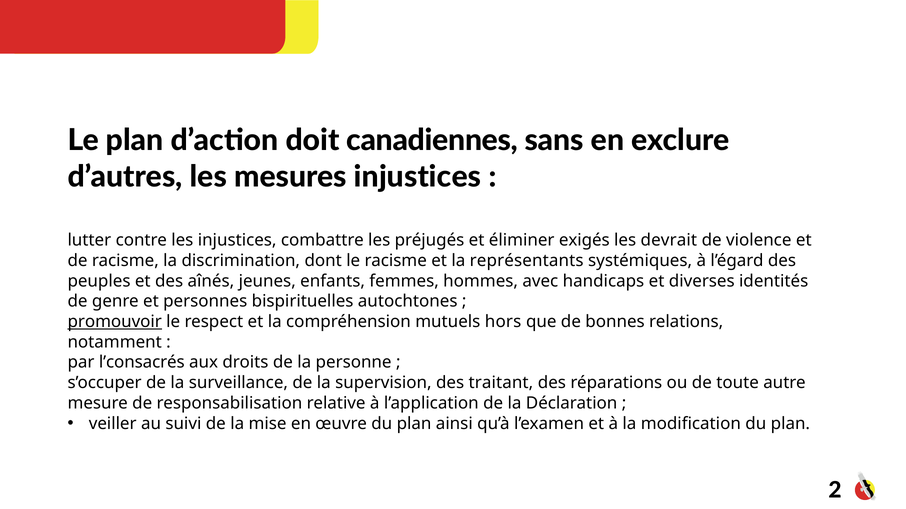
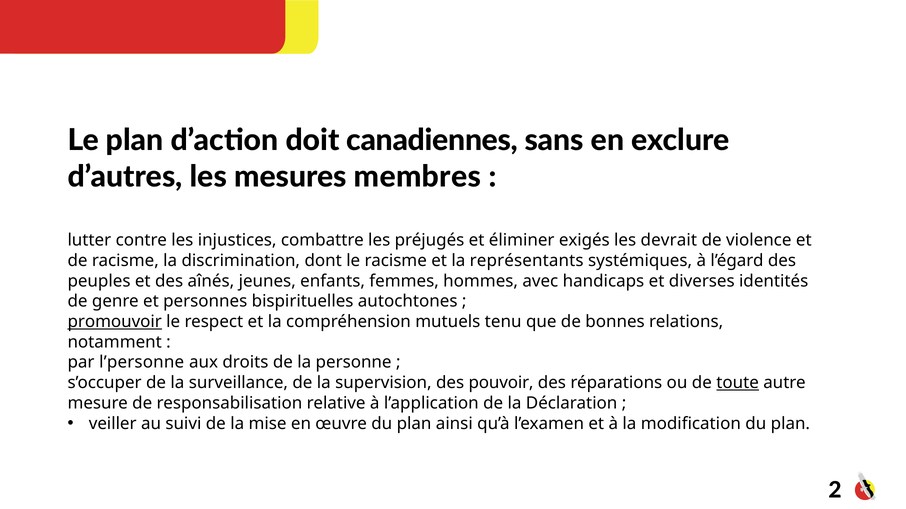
mesures injustices: injustices -> membres (417, 177)
hors: hors -> tenu (503, 322)
l’consacrés: l’consacrés -> l’personne (142, 363)
traitant: traitant -> pouvoir (501, 383)
toute underline: none -> present (738, 383)
